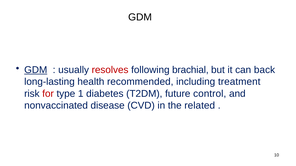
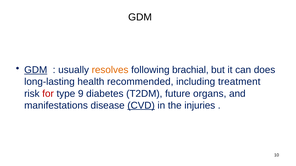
resolves colour: red -> orange (110, 70)
back: back -> does (265, 70)
1: 1 -> 9 (81, 94)
control: control -> organs (210, 94)
nonvaccinated: nonvaccinated -> manifestations (56, 106)
CVD underline: none -> present (141, 106)
related: related -> injuries (200, 106)
